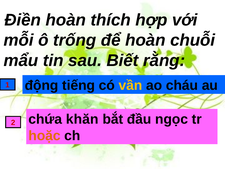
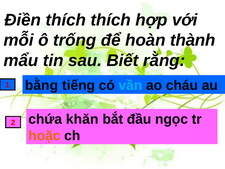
Điền hoàn: hoàn -> thích (66, 20)
chuỗi: chuỗi -> thành (193, 40)
động: động -> bằng (41, 85)
vần colour: yellow -> light blue (130, 85)
